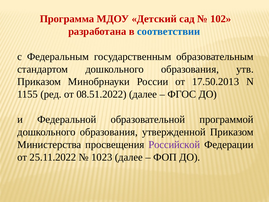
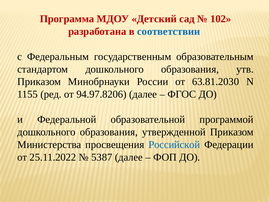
17.50.2013: 17.50.2013 -> 63.81.2030 (216, 82)
08.51.2022: 08.51.2022 -> 94.97.8206 (101, 94)
Российской colour: purple -> blue (174, 144)
1023: 1023 -> 5387 (102, 157)
